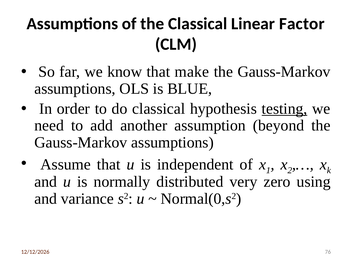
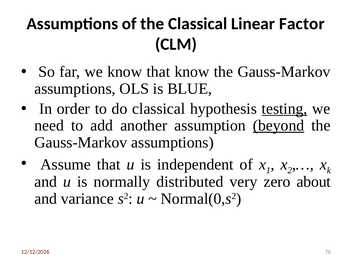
that make: make -> know (192, 72)
beyond underline: none -> present (279, 126)
using: using -> about (314, 182)
